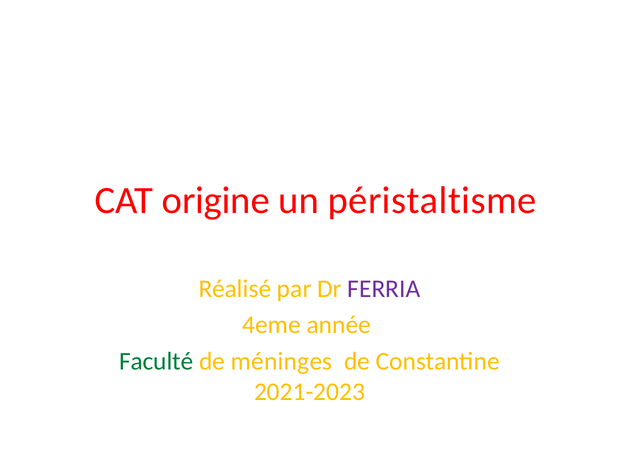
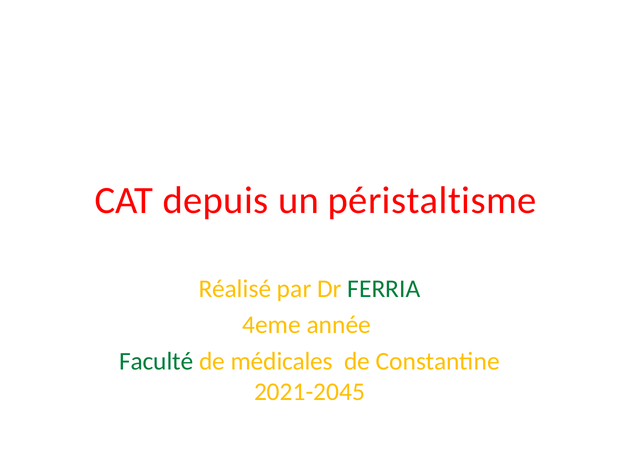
origine: origine -> depuis (216, 201)
FERRIA colour: purple -> green (384, 289)
méninges: méninges -> médicales (282, 361)
2021-2023: 2021-2023 -> 2021-2045 (309, 392)
